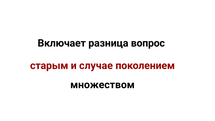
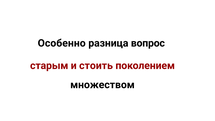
Включает: Включает -> Особенно (62, 43)
случае: случае -> стоить (96, 66)
